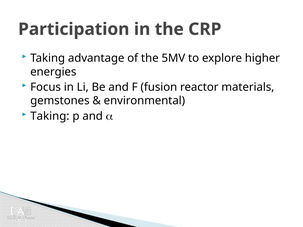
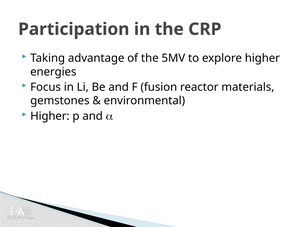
Taking: Taking -> Higher (50, 116)
